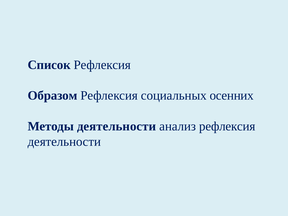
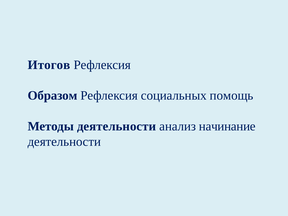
Список: Список -> Итогов (49, 65)
осенних: осенних -> помощь (232, 96)
анализ рефлексия: рефлексия -> начинание (227, 126)
